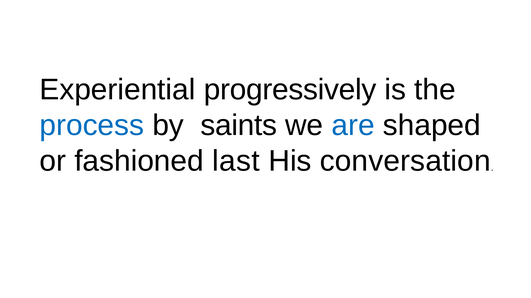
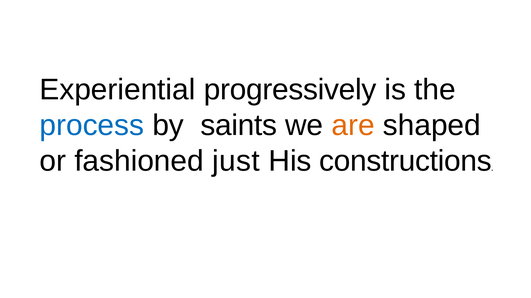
are colour: blue -> orange (353, 126)
last: last -> just (236, 161)
conversation: conversation -> constructions (405, 161)
